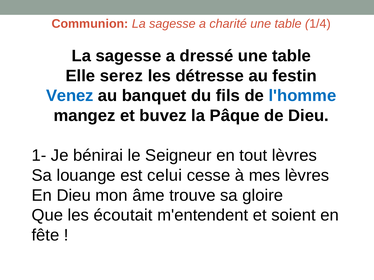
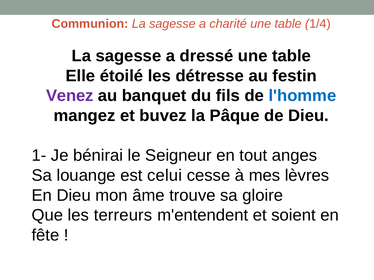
serez: serez -> étoilé (121, 76)
Venez colour: blue -> purple (70, 96)
tout lèvres: lèvres -> anges (294, 156)
écoutait: écoutait -> terreurs (123, 216)
